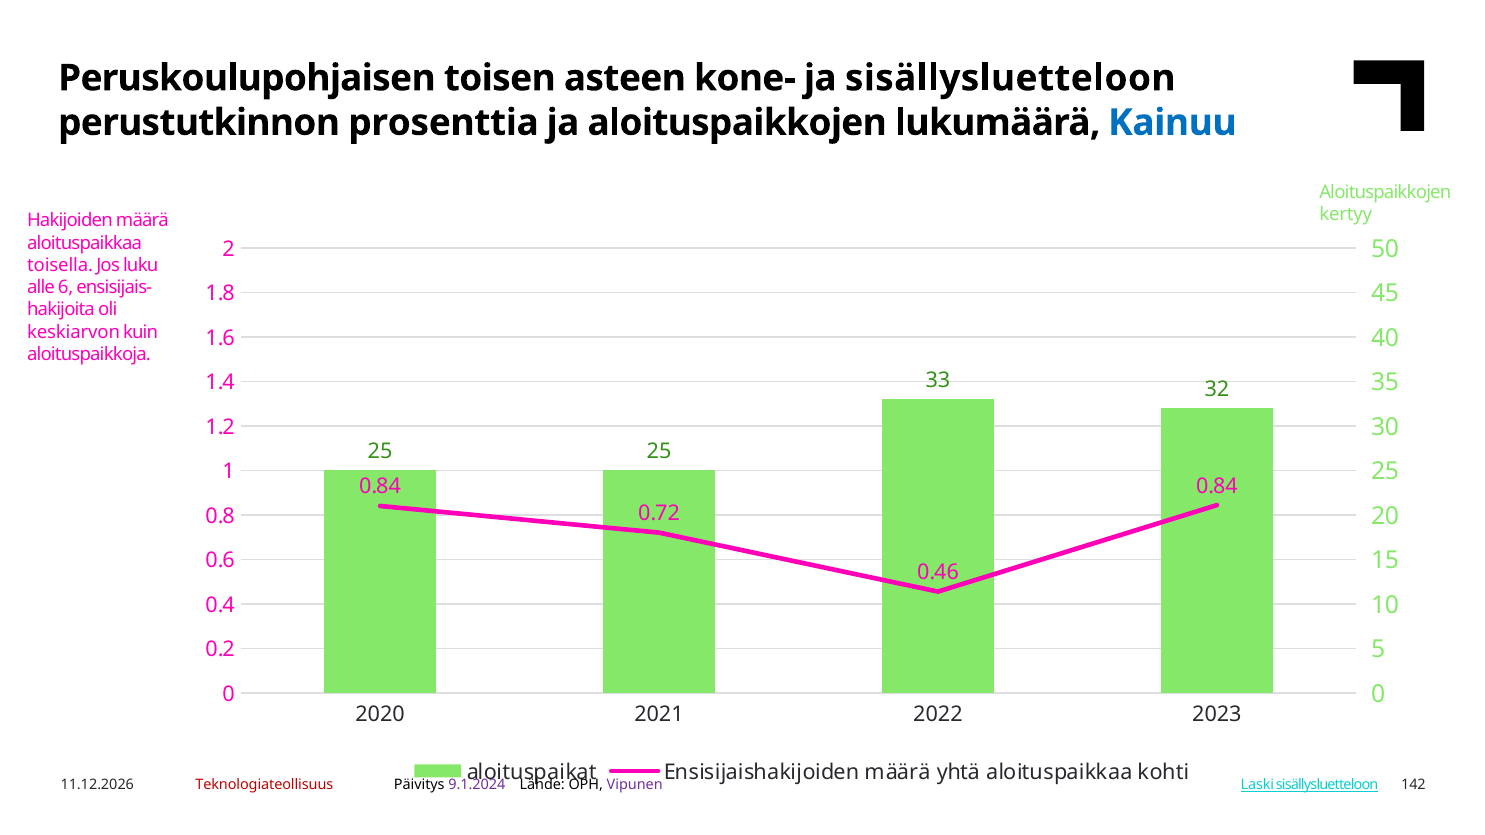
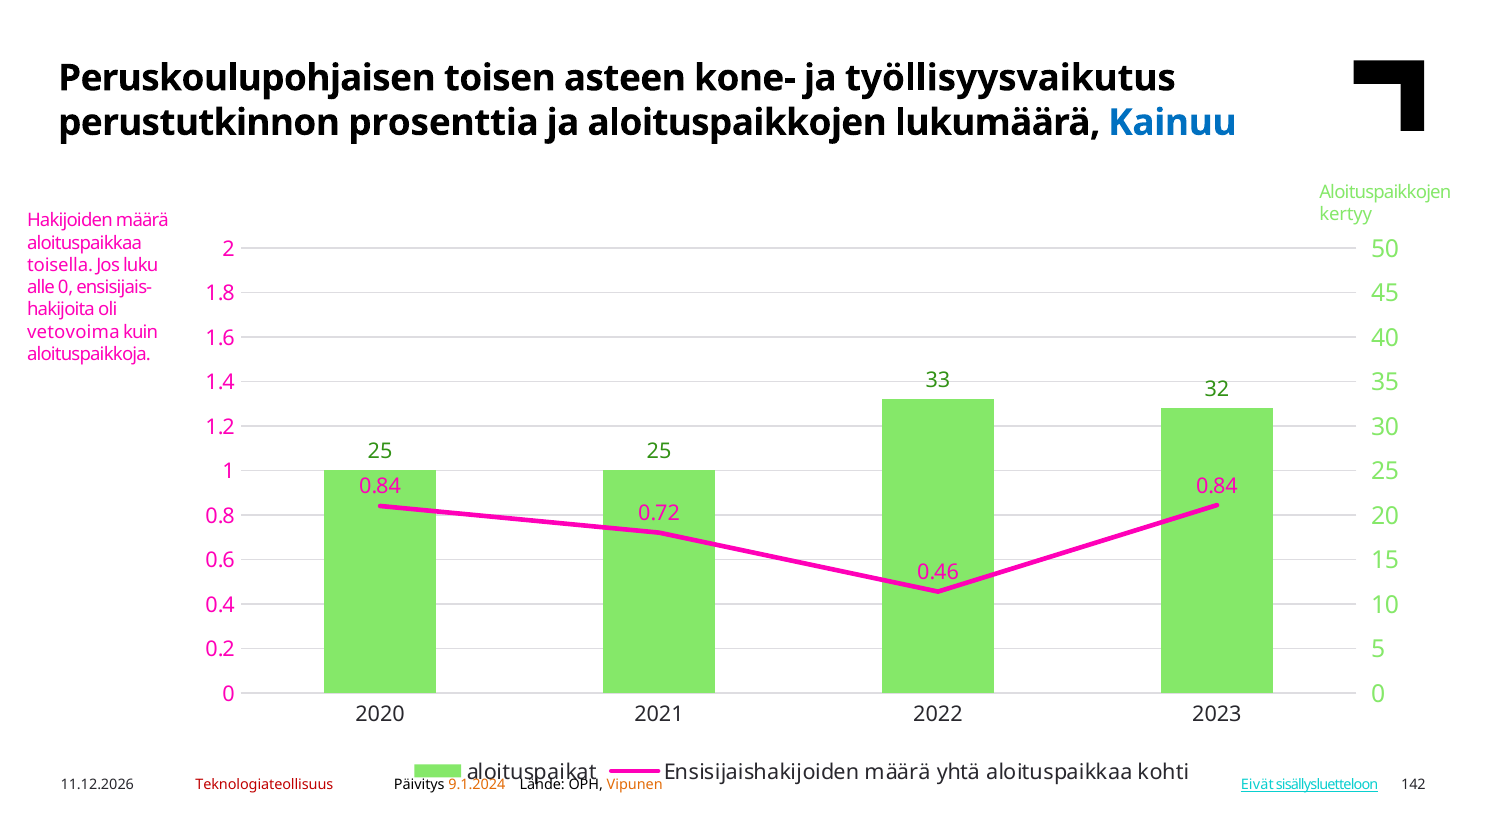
ja sisällysluetteloon: sisällysluetteloon -> työllisyysvaikutus (1010, 78)
alle 6: 6 -> 0 (66, 288)
keskiarvon: keskiarvon -> vetovoima (73, 332)
9.1.2024 colour: purple -> orange (477, 785)
Vipunen colour: purple -> orange (635, 785)
Laski: Laski -> Eivät (1257, 785)
